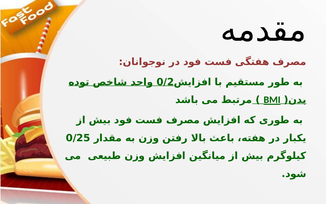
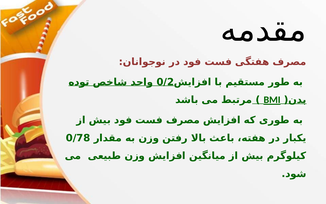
0/25: 0/25 -> 0/78 (78, 138)
